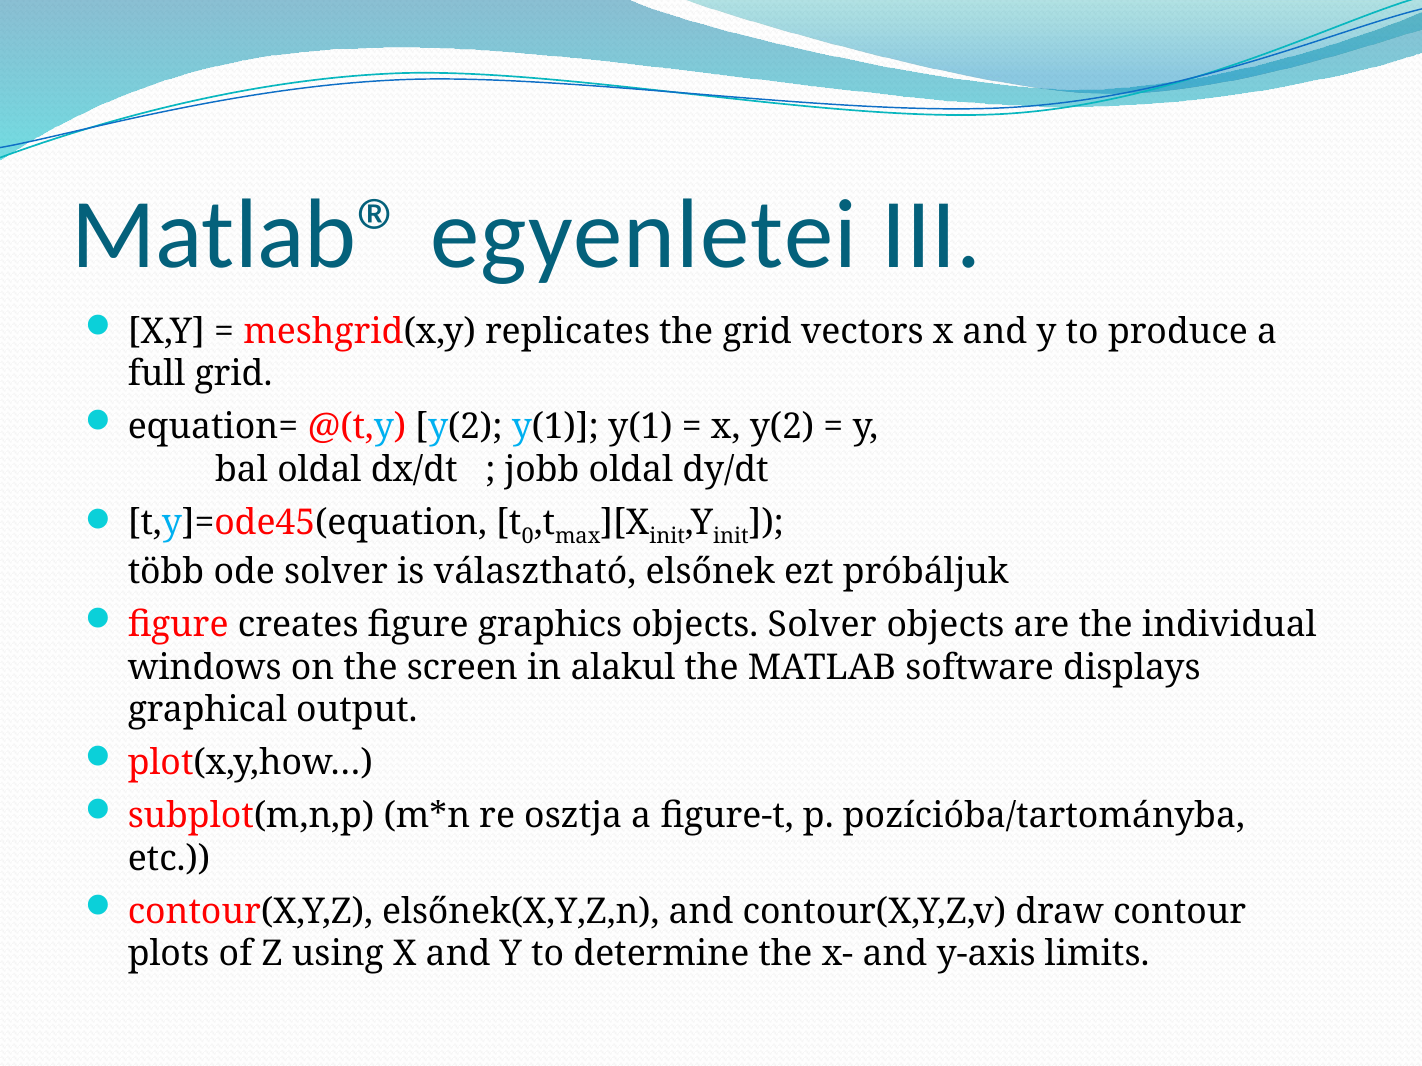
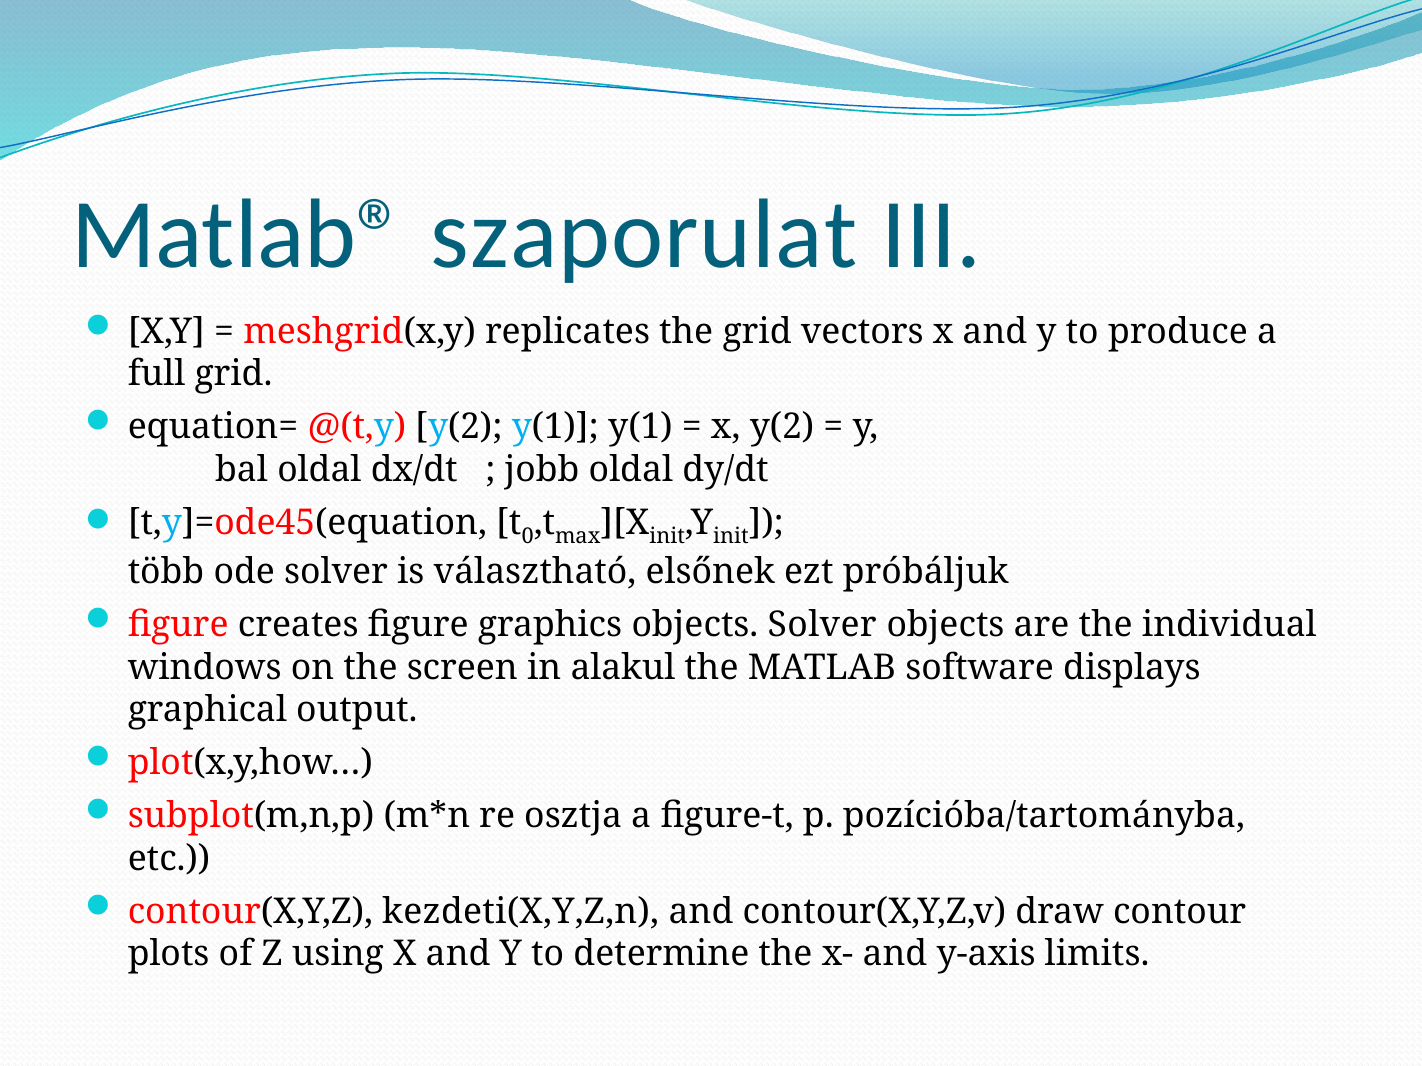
egyenletei: egyenletei -> szaporulat (644, 235)
elsőnek(X,Y,Z,n: elsőnek(X,Y,Z,n -> kezdeti(X,Y,Z,n (521, 912)
